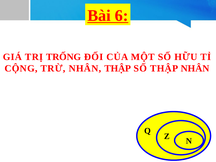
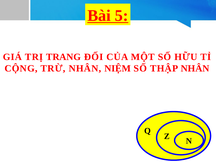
6: 6 -> 5 (121, 16)
TRỐNG: TRỐNG -> TRANG (63, 57)
NHÂN THẬP: THẬP -> NIỆM (118, 68)
